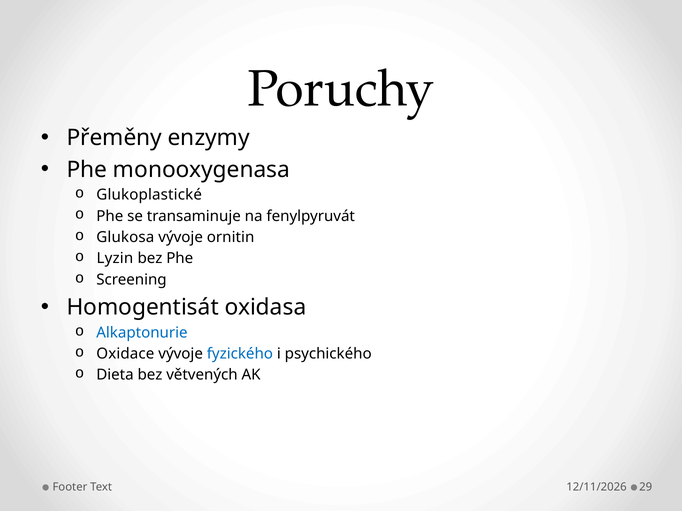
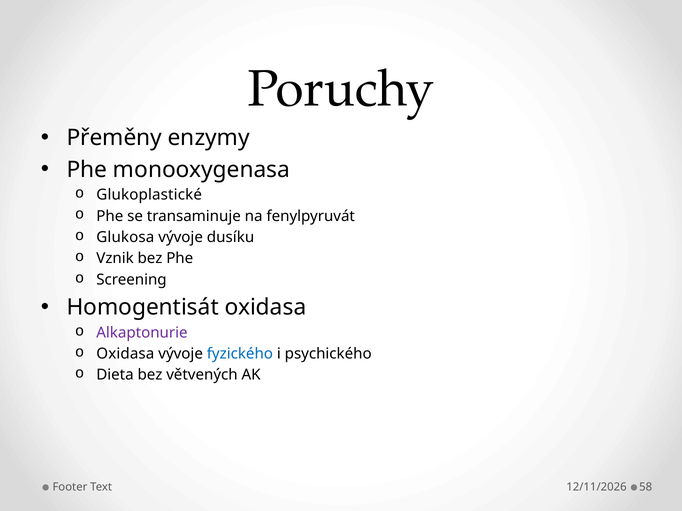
ornitin: ornitin -> dusíku (231, 237)
Lyzin: Lyzin -> Vznik (115, 259)
Alkaptonurie colour: blue -> purple (142, 333)
Oxidace: Oxidace -> Oxidasa (125, 354)
29: 29 -> 58 (646, 488)
